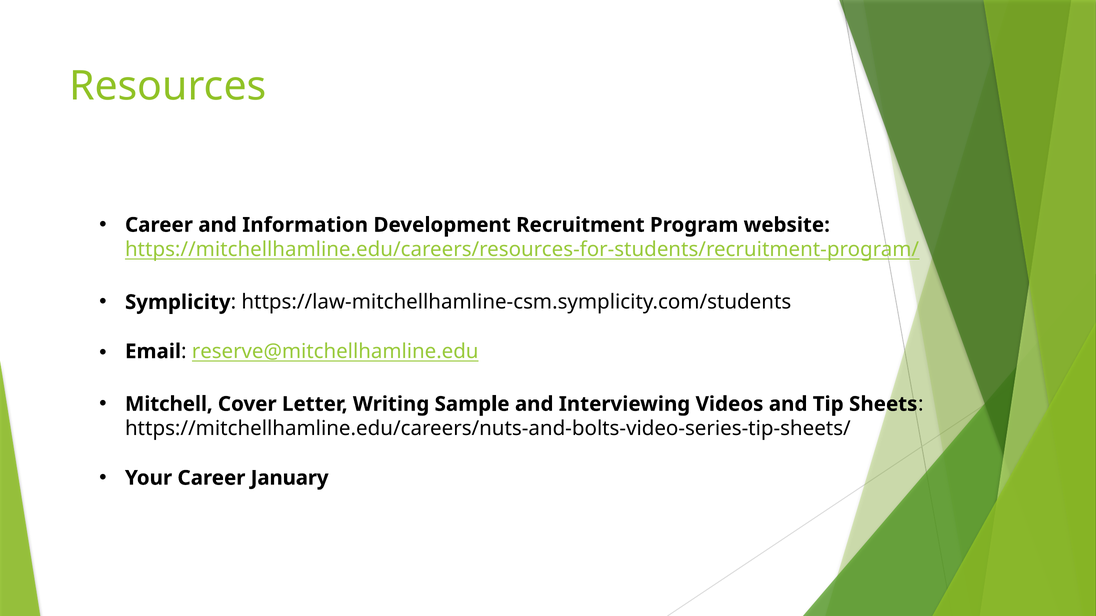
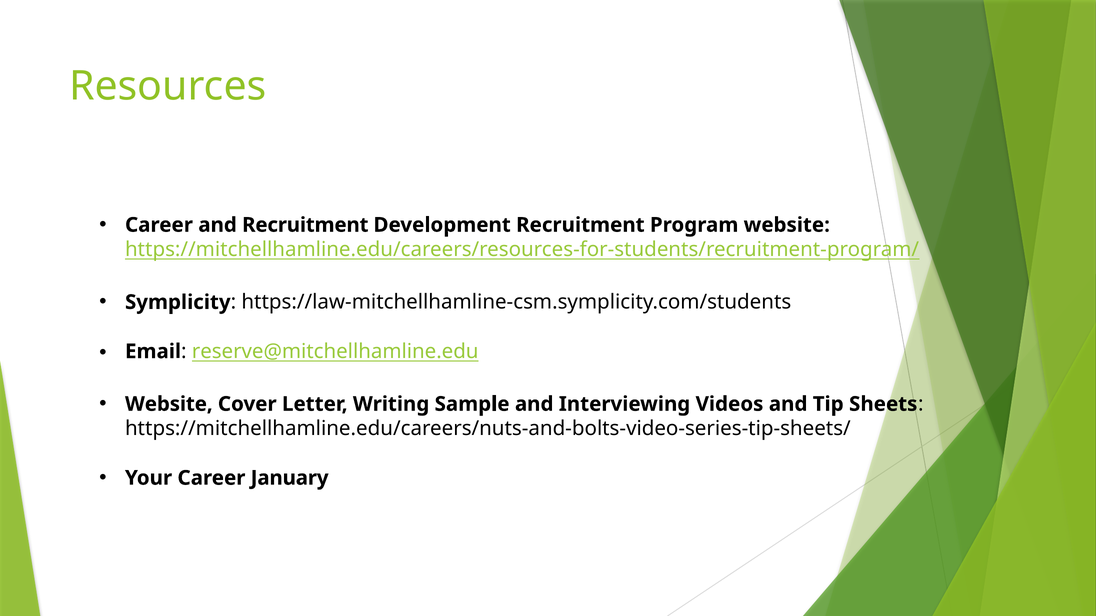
and Information: Information -> Recruitment (305, 225)
Mitchell: Mitchell -> Website (169, 404)
